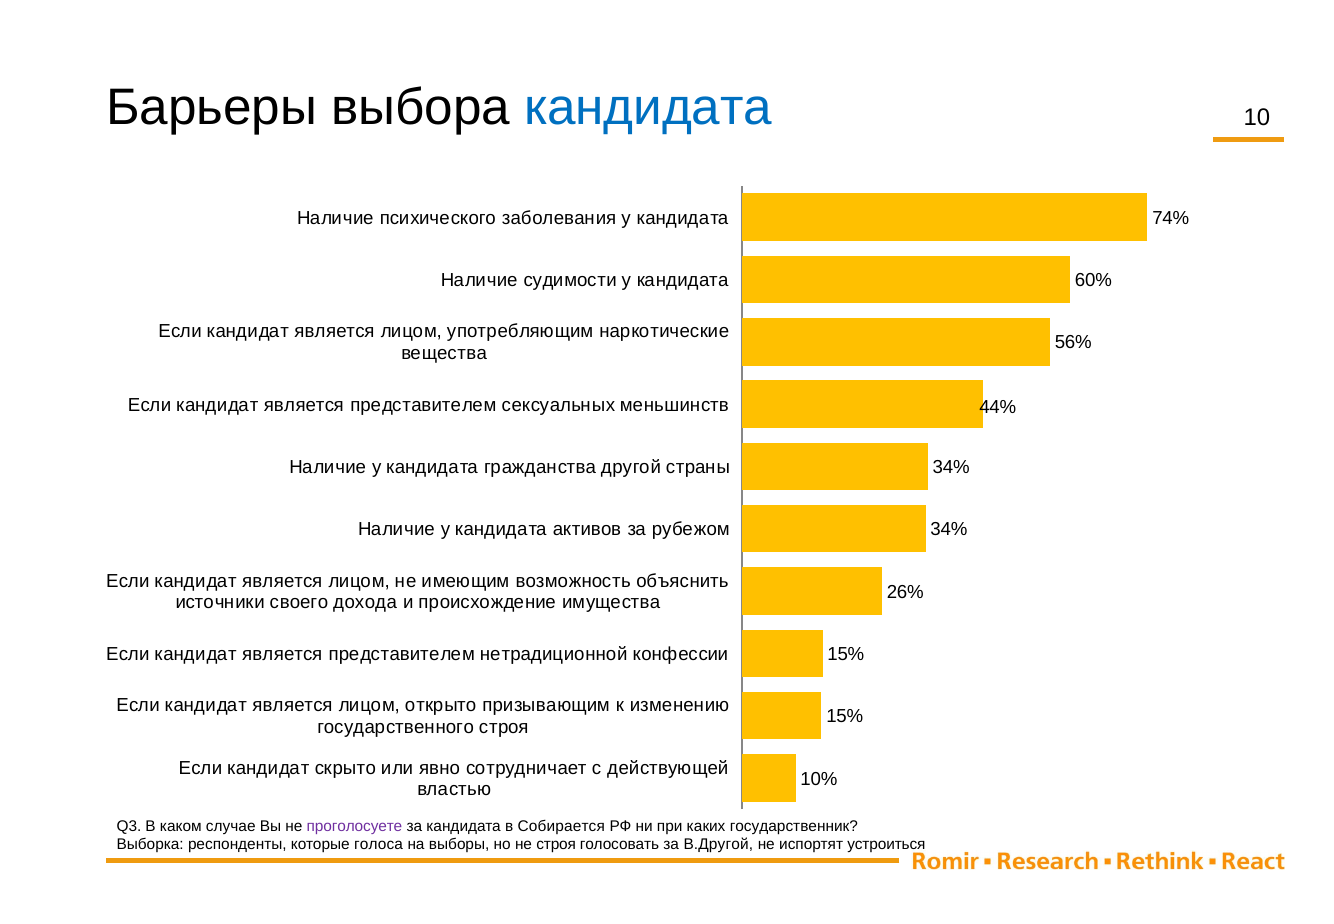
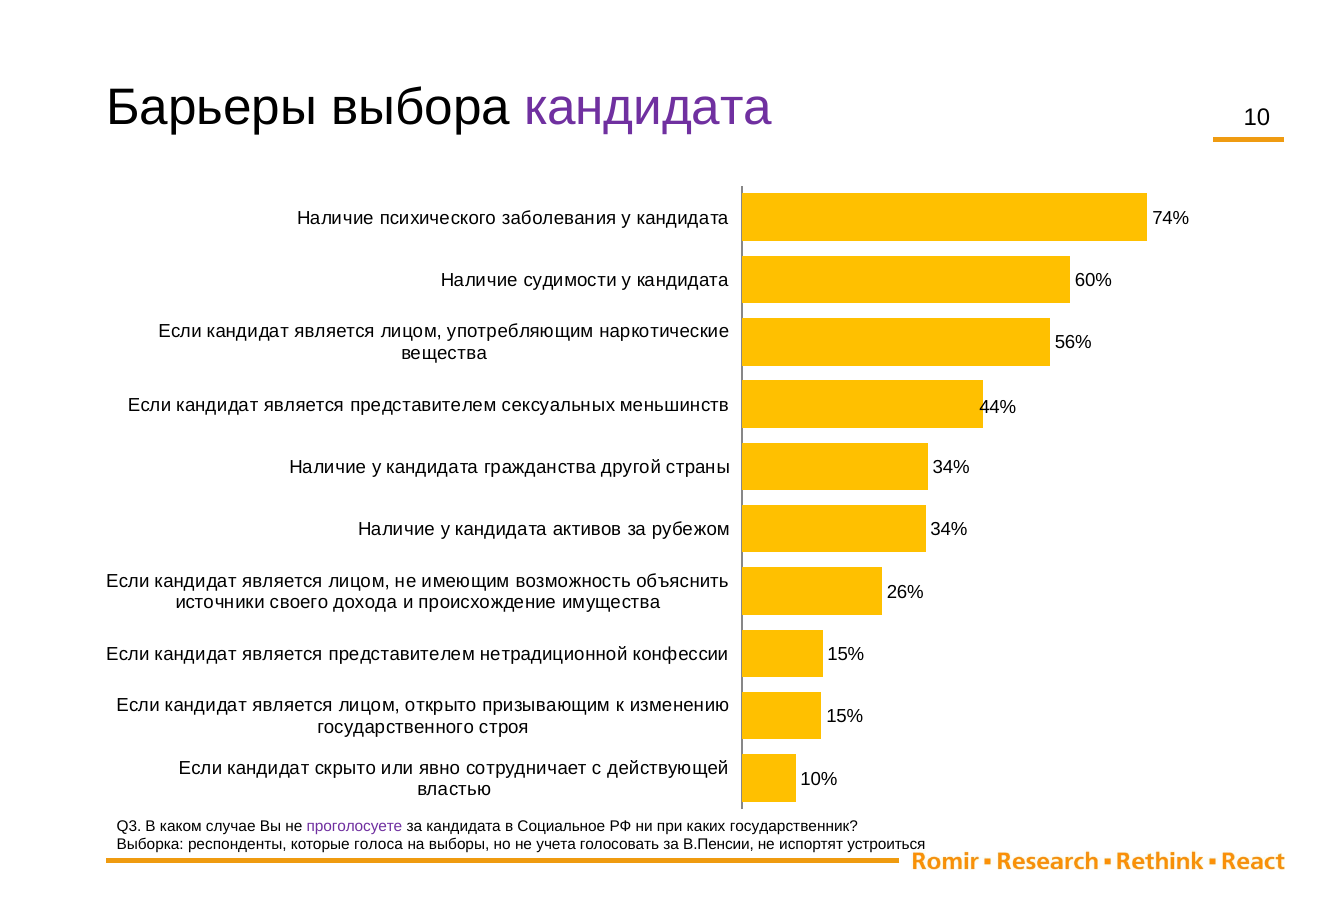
кандидата colour: blue -> purple (649, 108)
Собирается: Собирается -> Социальное (561, 826)
не строя: строя -> учета (556, 844)
В.Другой: В.Другой -> В.Пенсии (718, 844)
